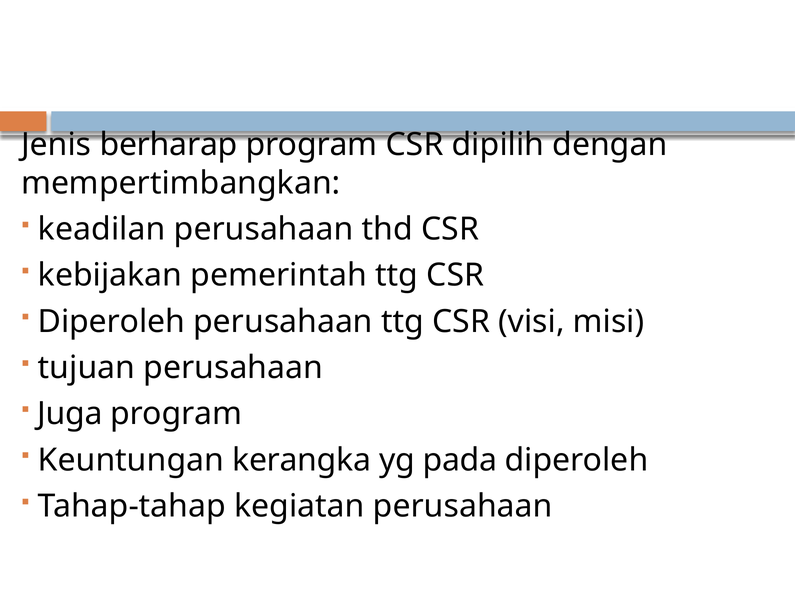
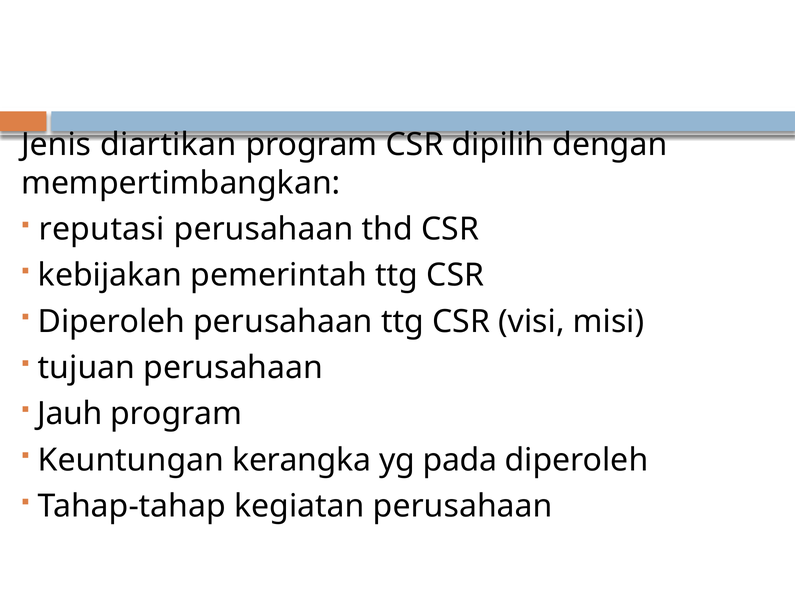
berharap: berharap -> diartikan (168, 145)
keadilan: keadilan -> reputasi (102, 229)
Juga: Juga -> Jauh (70, 414)
